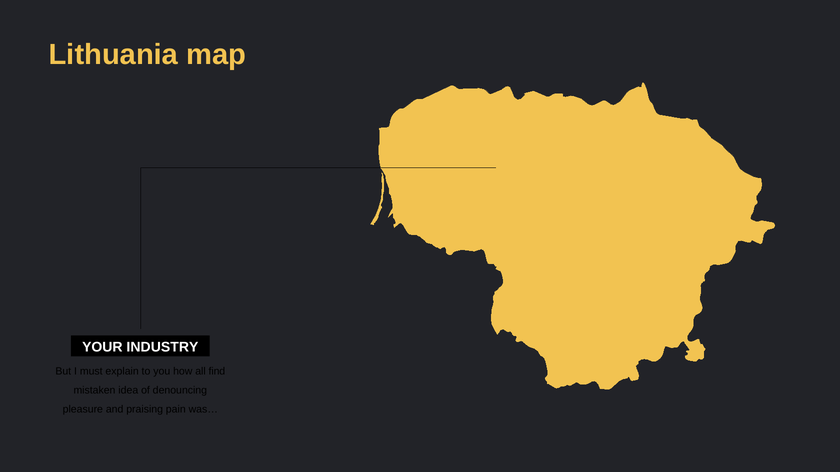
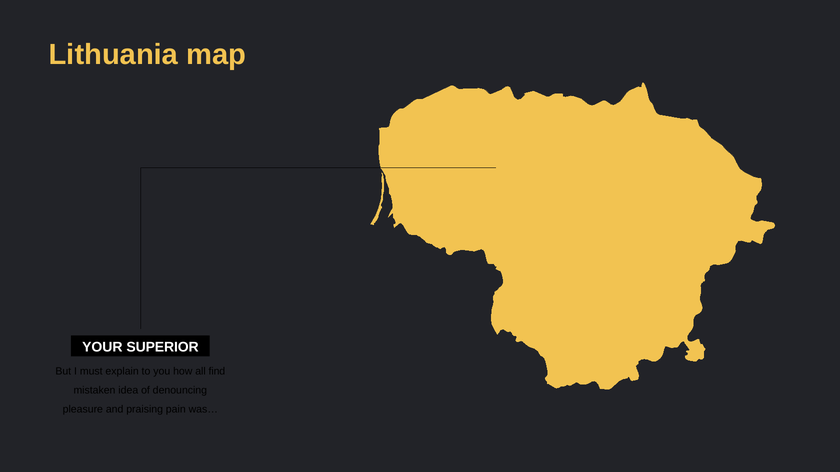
INDUSTRY: INDUSTRY -> SUPERIOR (163, 347)
